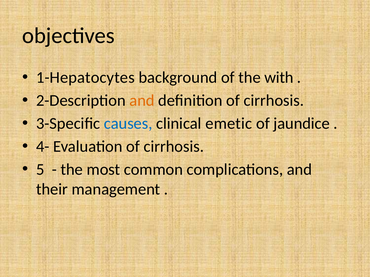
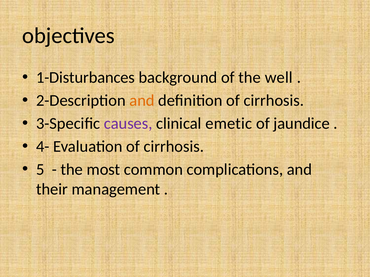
1-Hepatocytes: 1-Hepatocytes -> 1-Disturbances (86, 78)
with: with -> well (279, 78)
causes colour: blue -> purple (128, 124)
